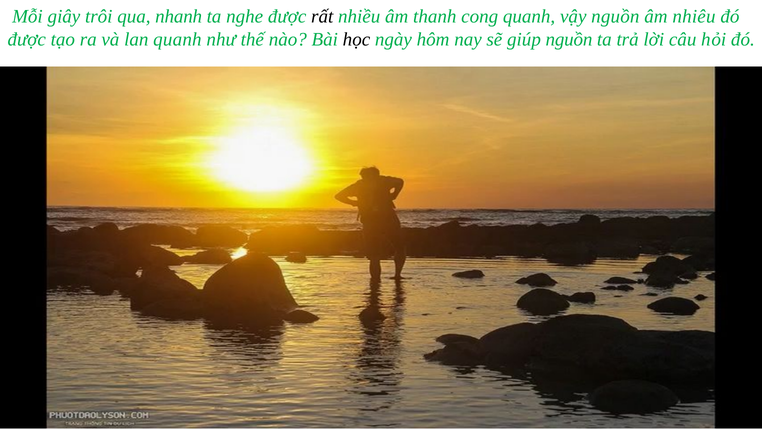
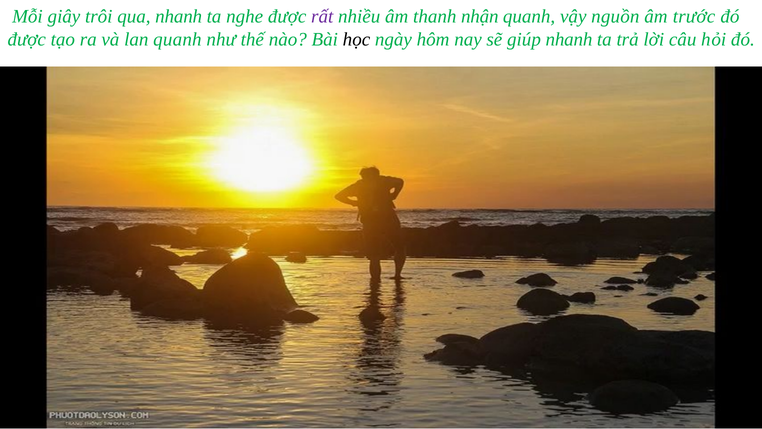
rất colour: black -> purple (322, 16)
cong: cong -> nhận (480, 16)
nhiêu: nhiêu -> trước (694, 16)
giúp nguồn: nguồn -> nhanh (569, 39)
